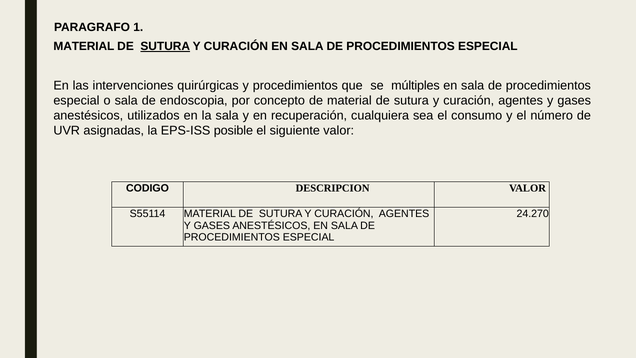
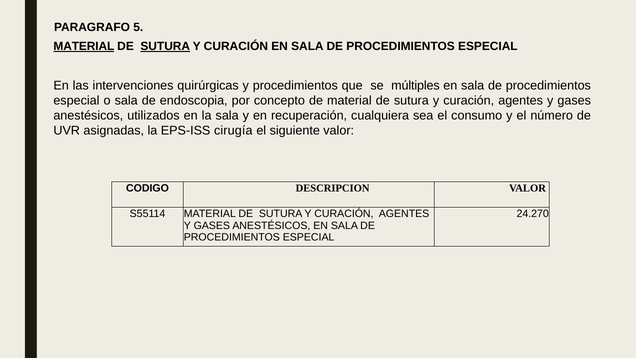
1: 1 -> 5 (138, 27)
MATERIAL underline: none -> present (84, 46)
posible: posible -> cirugía (233, 131)
